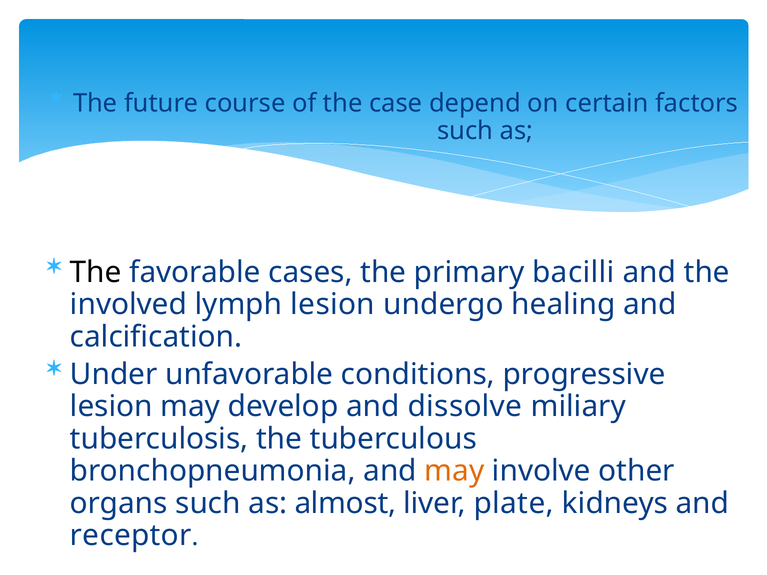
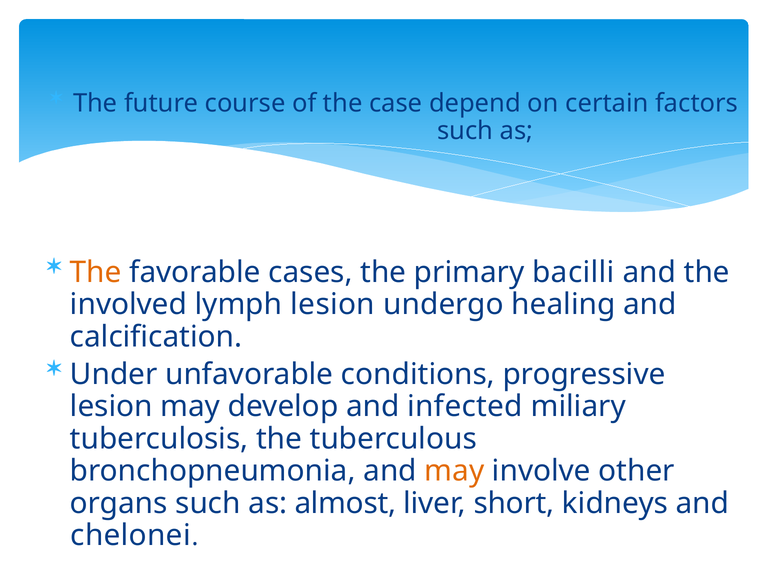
The colour: black -> orange (96, 272)
dissolve: dissolve -> infected (465, 407)
plate: plate -> short (514, 503)
receptor: receptor -> chelonei (131, 536)
